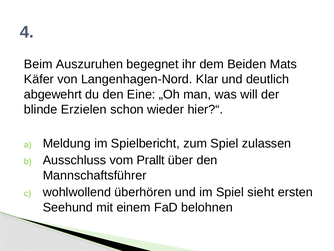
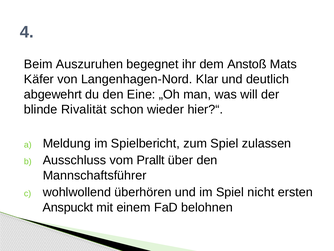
Beiden: Beiden -> Anstoß (247, 64)
Erzielen: Erzielen -> Rivalität (84, 109)
sieht: sieht -> nicht (261, 192)
Seehund: Seehund -> Anspuckt (68, 207)
